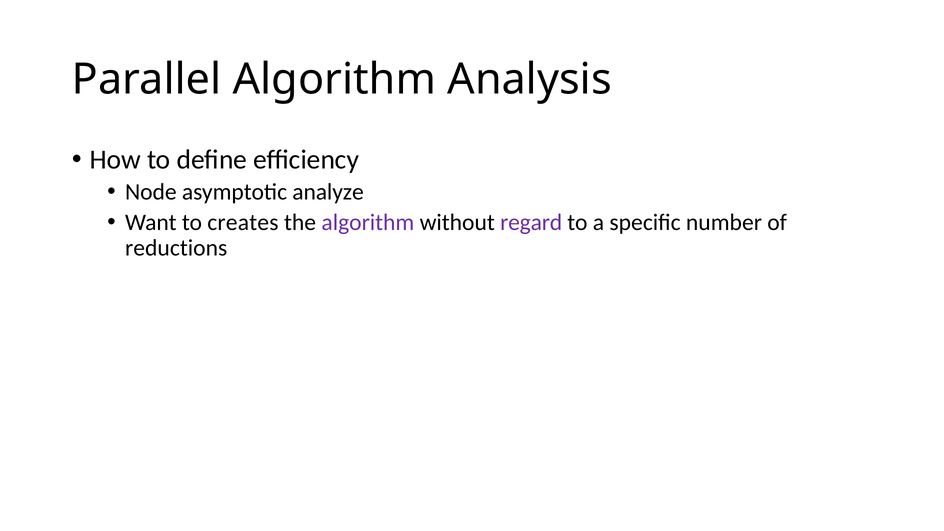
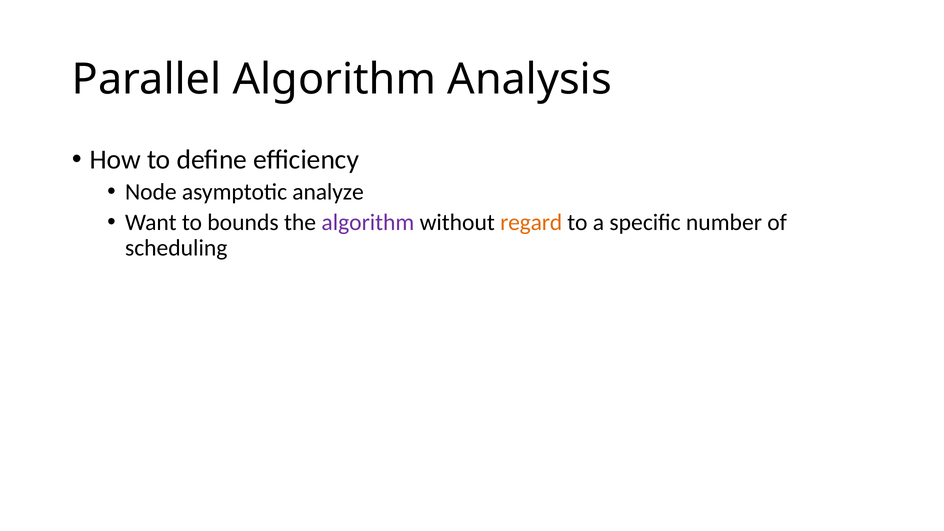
creates: creates -> bounds (243, 223)
regard colour: purple -> orange (531, 223)
reductions: reductions -> scheduling (176, 248)
